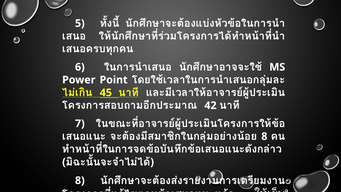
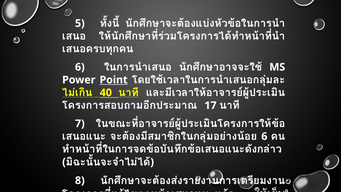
Point underline: none -> present (114, 80)
45: 45 -> 40 (106, 93)
42: 42 -> 17 (210, 105)
8: 8 -> 6 (264, 136)
